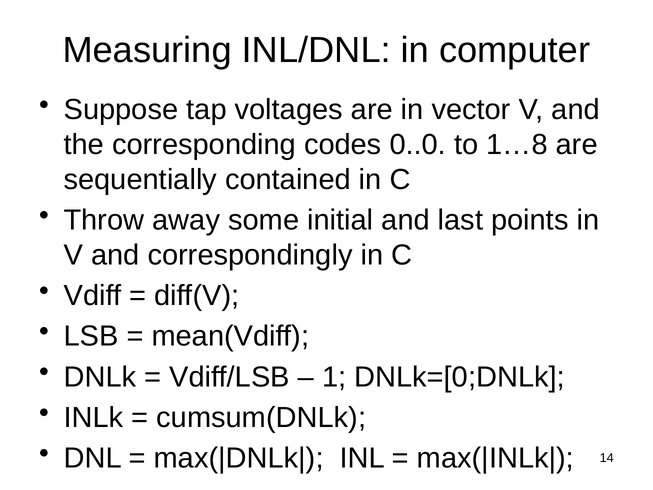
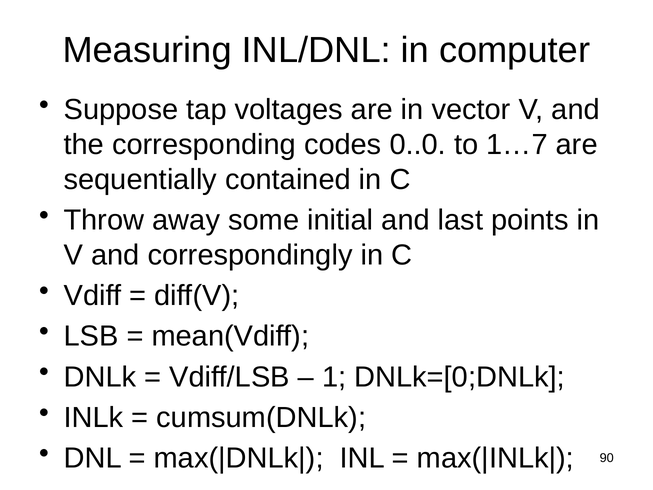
1…8: 1…8 -> 1…7 (517, 145)
14: 14 -> 90 (607, 458)
